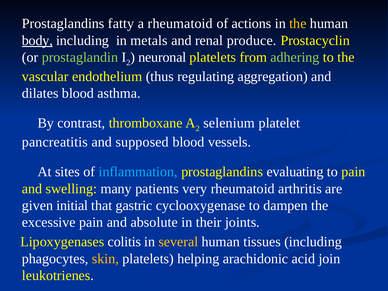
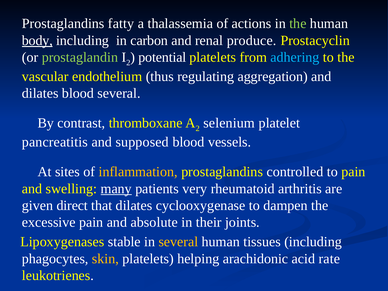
a rheumatoid: rheumatoid -> thalassemia (180, 23)
the colour: yellow -> light green (298, 23)
metals: metals -> carbon (149, 40)
neuronal: neuronal -> potential (162, 57)
adhering colour: light green -> light blue (295, 57)
blood asthma: asthma -> several (119, 93)
inflammation colour: light blue -> yellow (138, 172)
evaluating: evaluating -> controlled (295, 172)
many underline: none -> present (116, 189)
initial: initial -> direct (72, 205)
that gastric: gastric -> dilates (134, 205)
colitis: colitis -> stable (124, 242)
join: join -> rate (329, 259)
